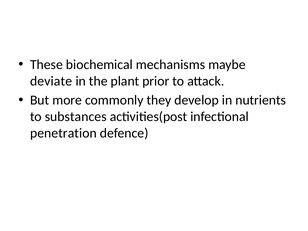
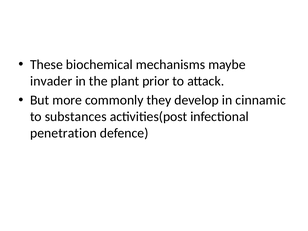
deviate: deviate -> invader (51, 81)
nutrients: nutrients -> cinnamic (261, 100)
